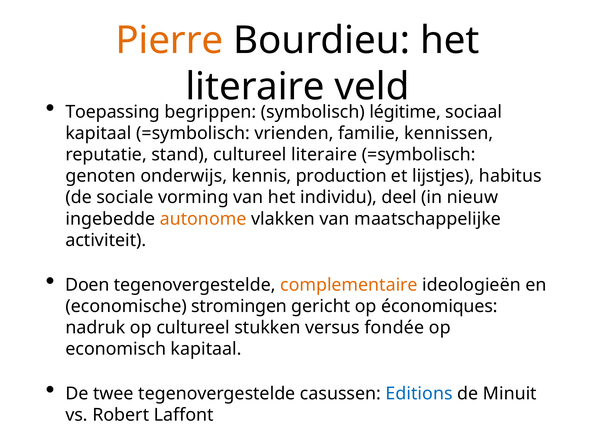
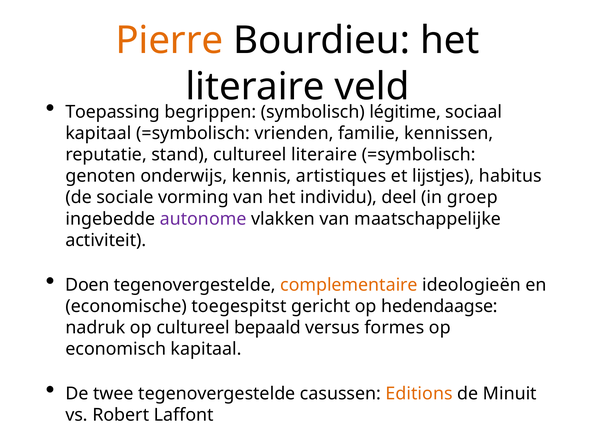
production: production -> artistiques (341, 176)
nieuw: nieuw -> groep (472, 198)
autonome colour: orange -> purple (203, 219)
stromingen: stromingen -> toegespitst (239, 306)
économiques: économiques -> hedendaagse (439, 306)
stukken: stukken -> bepaald (268, 328)
fondée: fondée -> formes (394, 328)
Editions colour: blue -> orange (419, 394)
